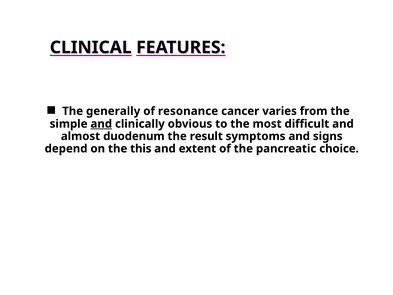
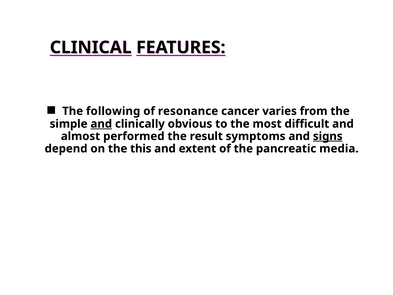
generally: generally -> following (113, 111)
duodenum: duodenum -> performed (134, 136)
signs underline: none -> present (328, 136)
choice: choice -> media (339, 149)
